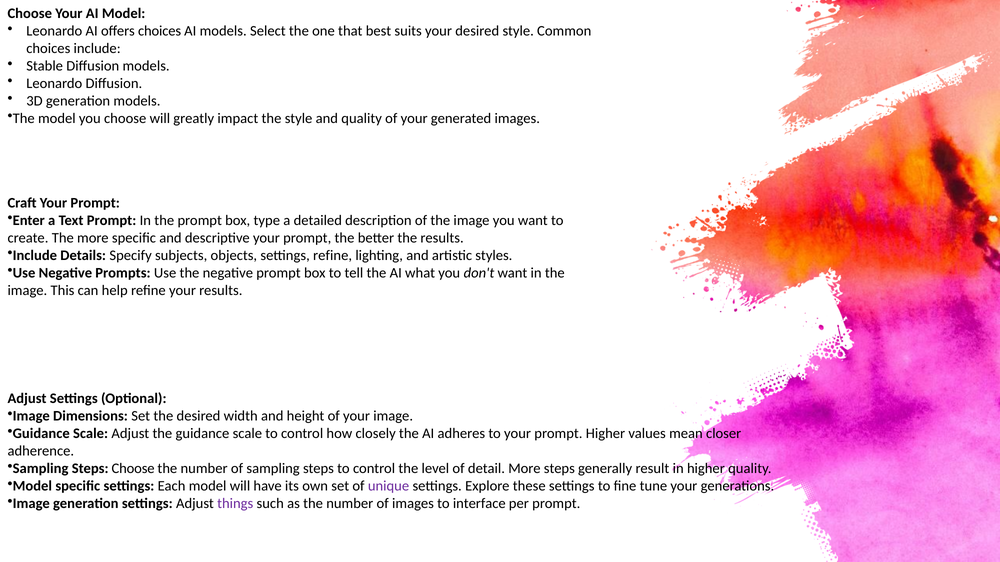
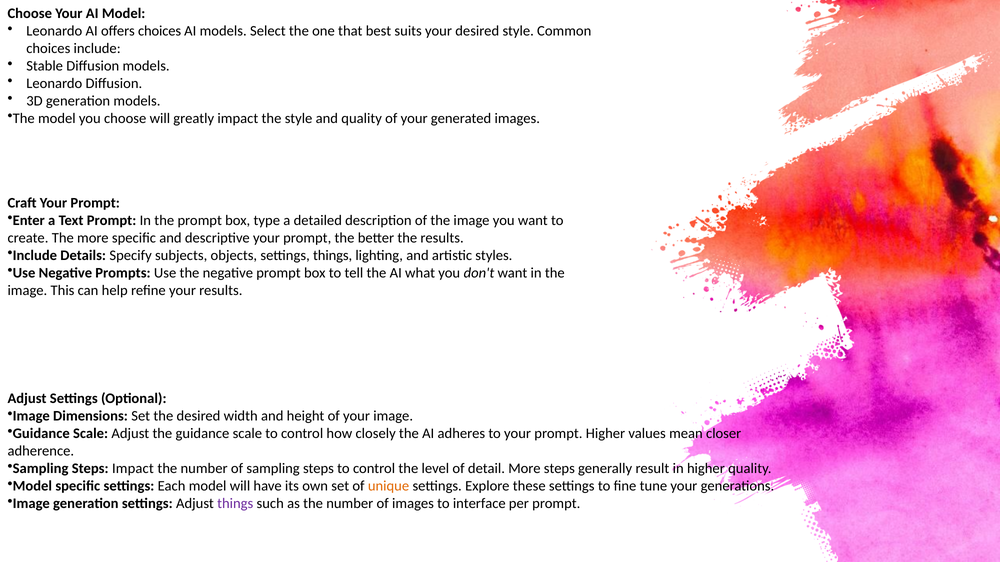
settings refine: refine -> things (333, 256)
Steps Choose: Choose -> Impact (133, 469)
unique colour: purple -> orange (389, 487)
